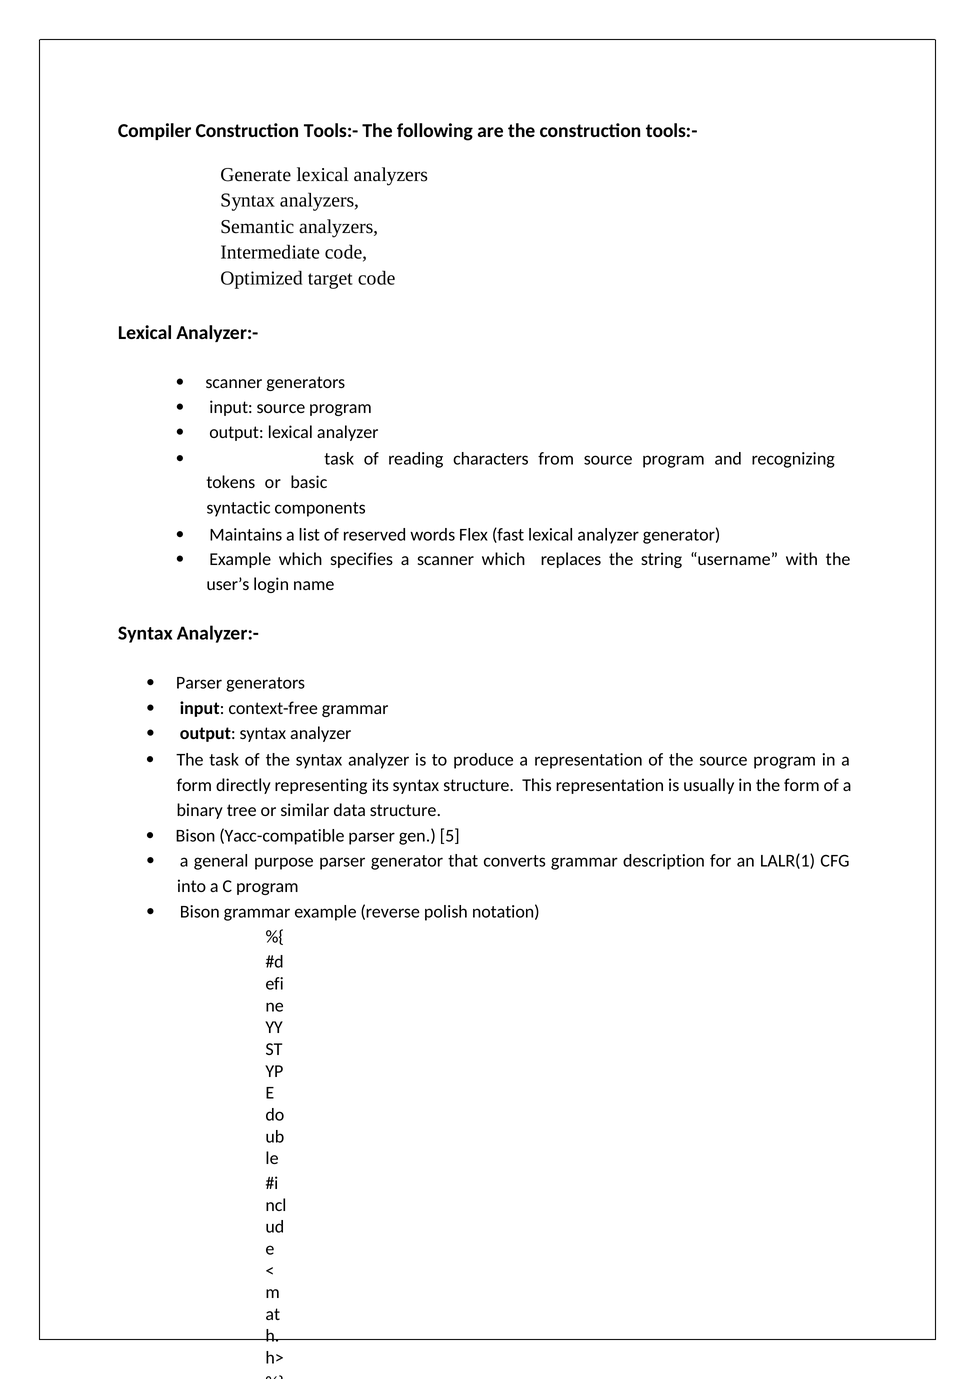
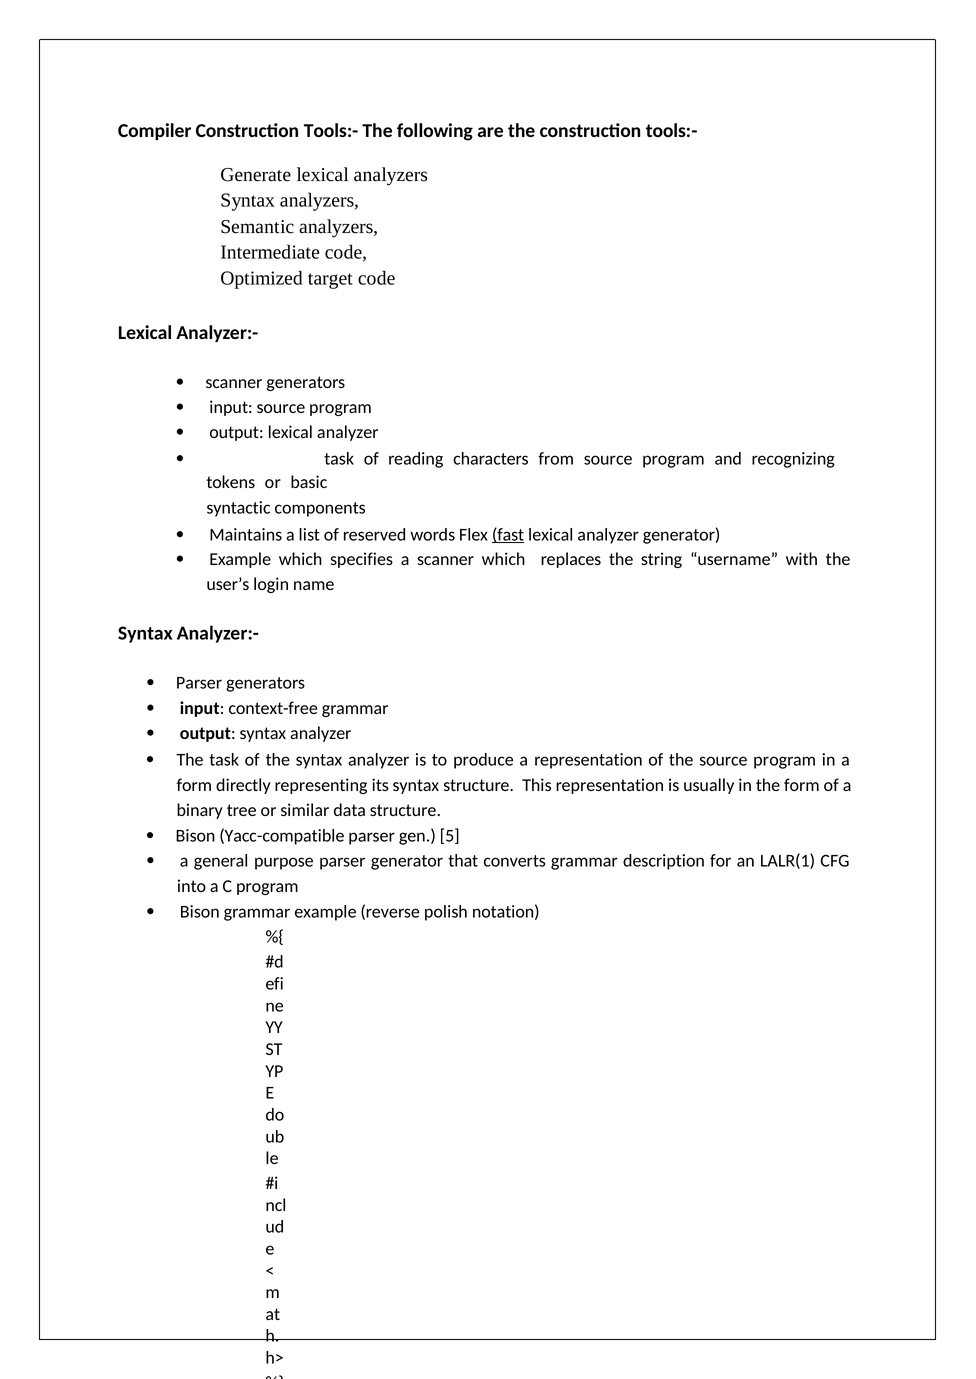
fast underline: none -> present (508, 535)
